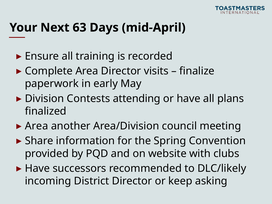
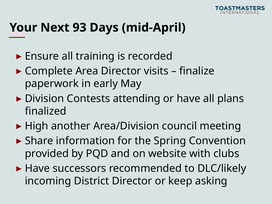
63: 63 -> 93 (80, 28)
Area: Area -> High (37, 126)
